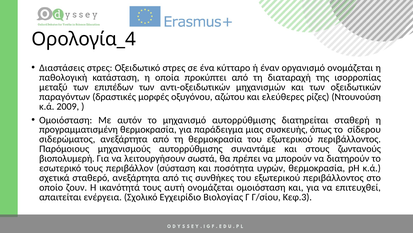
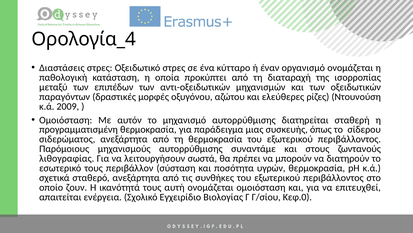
βιοπολυμερή: βιοπολυμερή -> λιθογραφίας (67, 158)
Κεφ.3: Κεφ.3 -> Κεφ.0 (297, 197)
